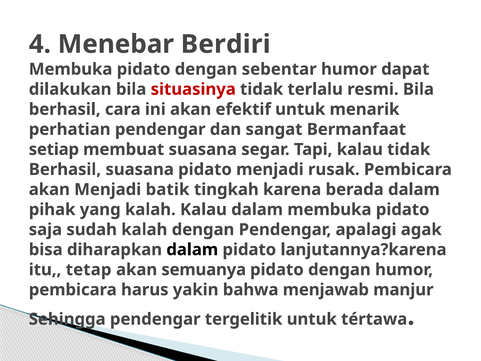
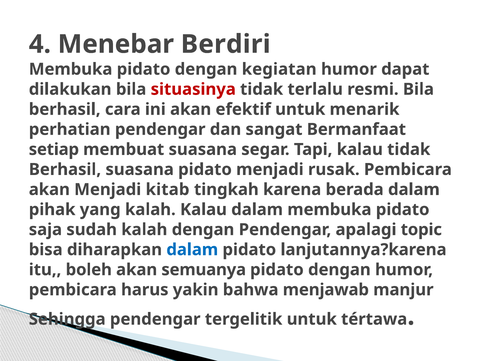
sebentar: sebentar -> kegiatan (279, 69)
batik: batik -> kitab (168, 189)
agak: agak -> topic (421, 229)
dalam colour: black -> blue (192, 249)
tetap: tetap -> boleh (89, 270)
